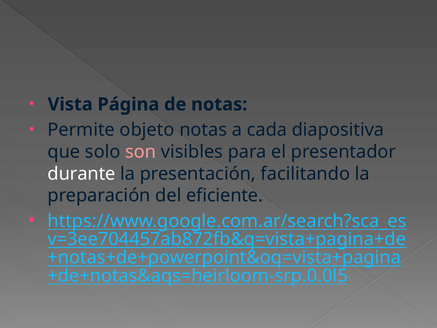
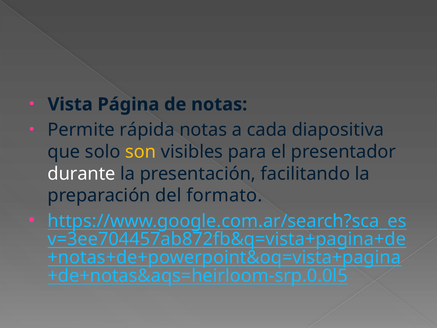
objeto: objeto -> rápida (147, 130)
son colour: pink -> yellow (141, 152)
eficiente: eficiente -> formato (224, 195)
